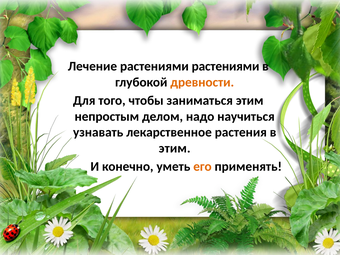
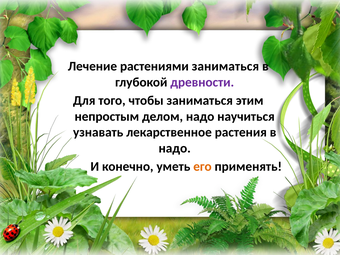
растениями растениями: растениями -> заниматься (225, 66)
древности colour: orange -> purple (202, 82)
этим: этим -> надо (175, 148)
